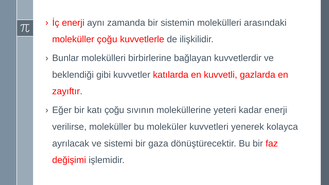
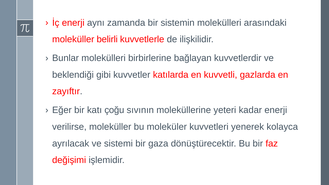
moleküller çoğu: çoğu -> belirli (107, 39)
